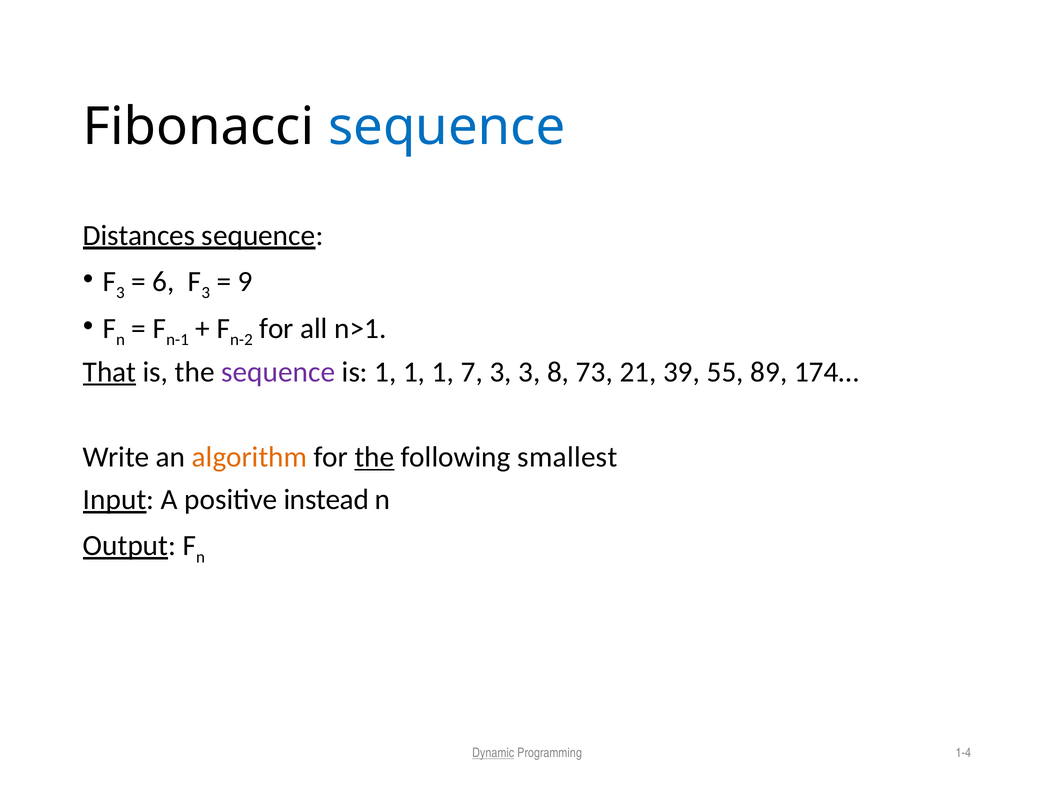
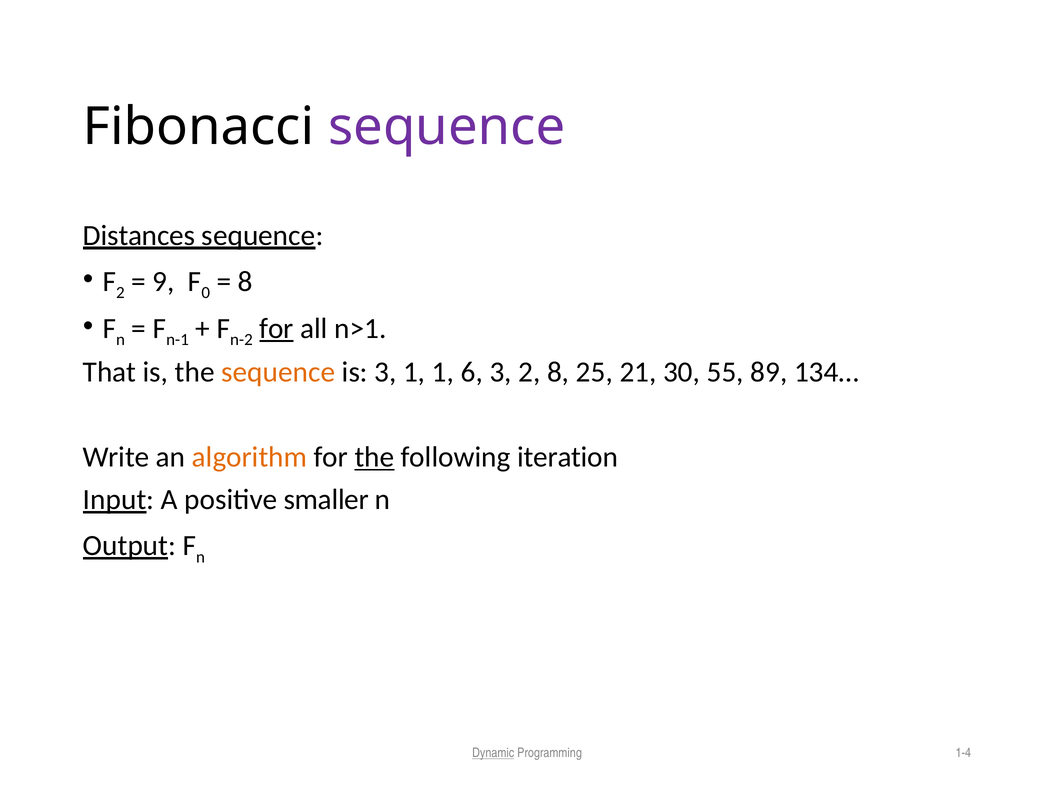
sequence colour: blue -> purple (447, 127)
3: 3 -> 2 (120, 293)
6: 6 -> 9 (164, 282)
3: 3 -> 0 (206, 293)
9: 9 -> 8 (245, 282)
for underline: none -> present (276, 329)
That underline: present -> none (110, 372)
sequence colour: purple -> orange (278, 372)
is 1: 1 -> 3 (386, 372)
7: 7 -> 6 (472, 372)
3 3: 3 -> 2 (529, 372)
73: 73 -> 25 (594, 372)
39: 39 -> 30 (682, 372)
174…: 174… -> 134… (826, 372)
smallest: smallest -> iteration (568, 457)
instead: instead -> smaller (326, 500)
